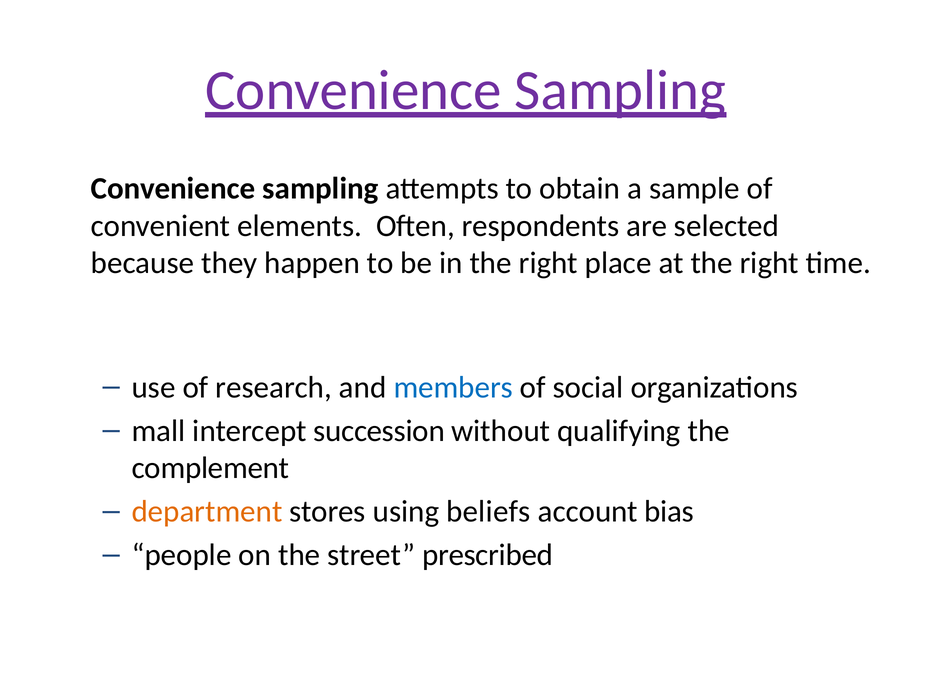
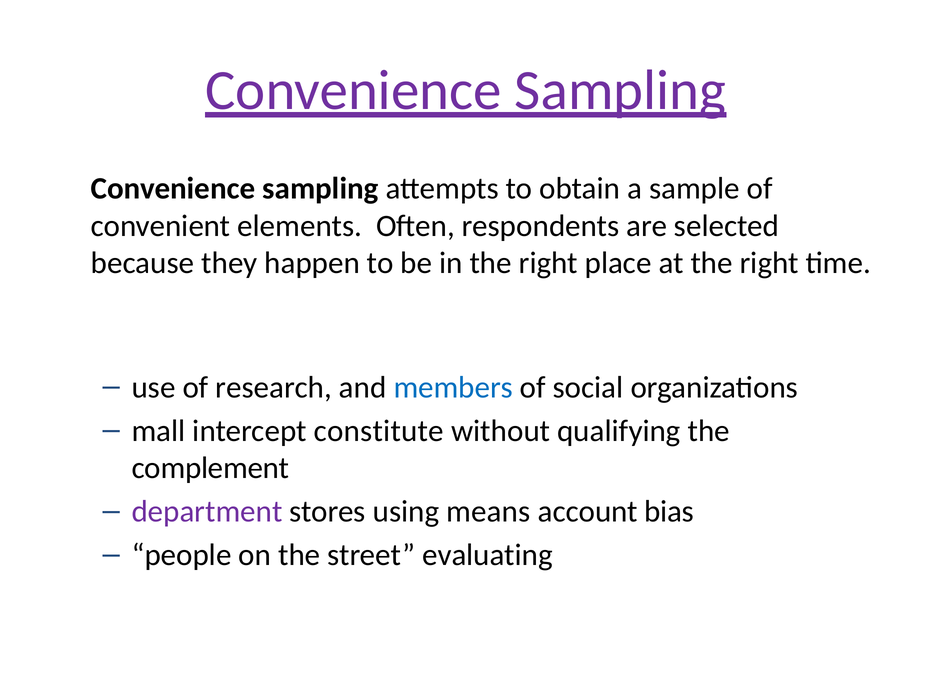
succession: succession -> constitute (379, 431)
department colour: orange -> purple (207, 512)
beliefs: beliefs -> means (488, 512)
prescribed: prescribed -> evaluating (487, 555)
